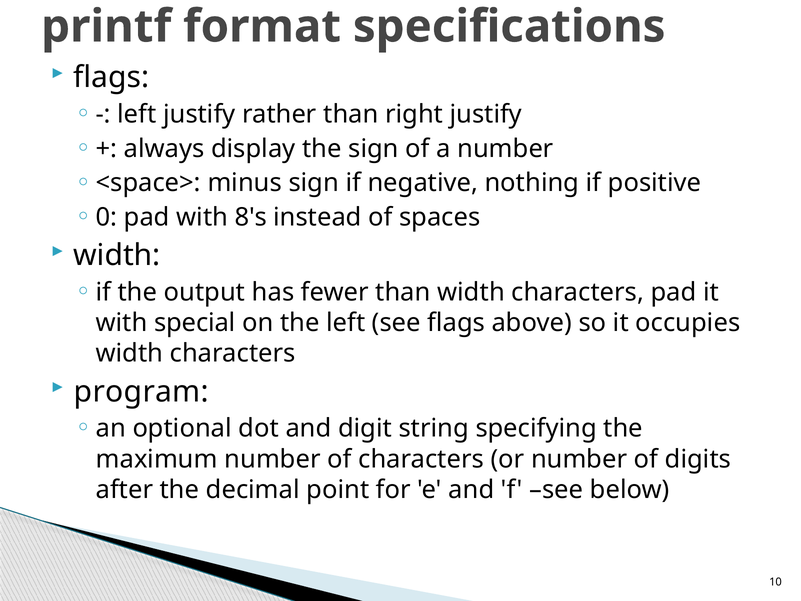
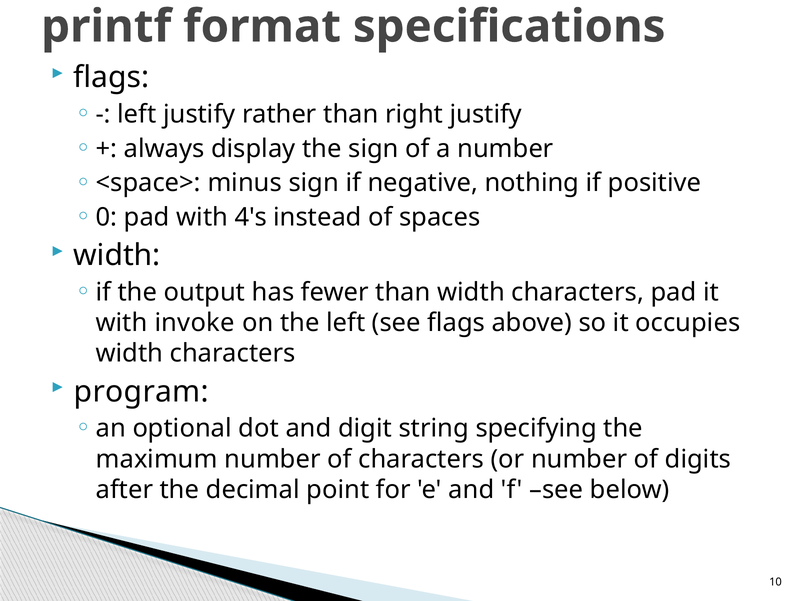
8's: 8's -> 4's (251, 217)
special: special -> invoke (195, 323)
